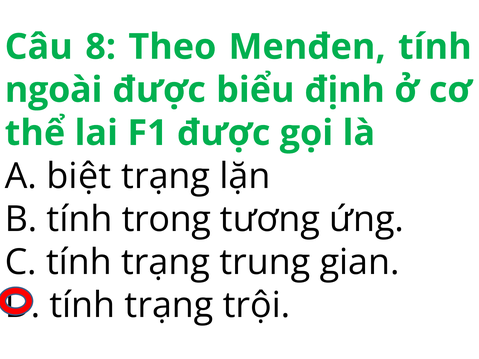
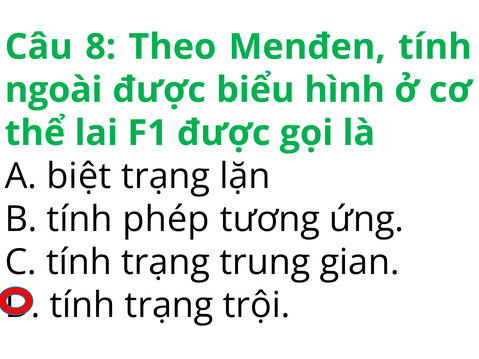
định: định -> hình (345, 90)
trong: trong -> phép (166, 219)
